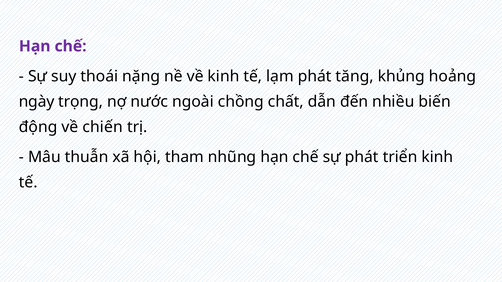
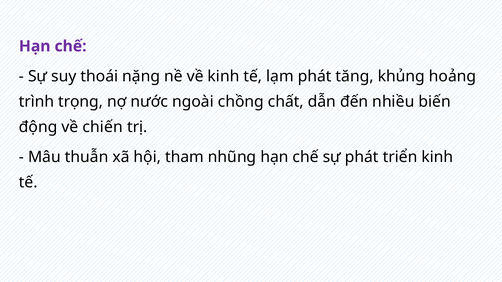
ngày: ngày -> trình (37, 102)
